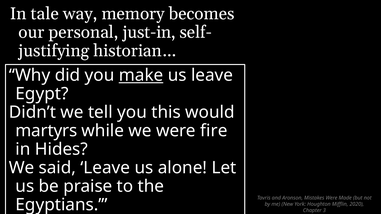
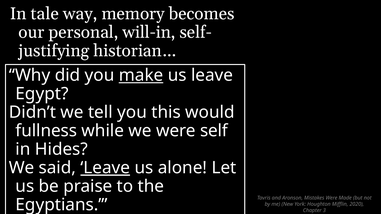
just-in: just-in -> will-in (149, 32)
martyrs: martyrs -> fullness (46, 131)
fire: fire -> self (214, 131)
Leave underline: none -> present (105, 168)
